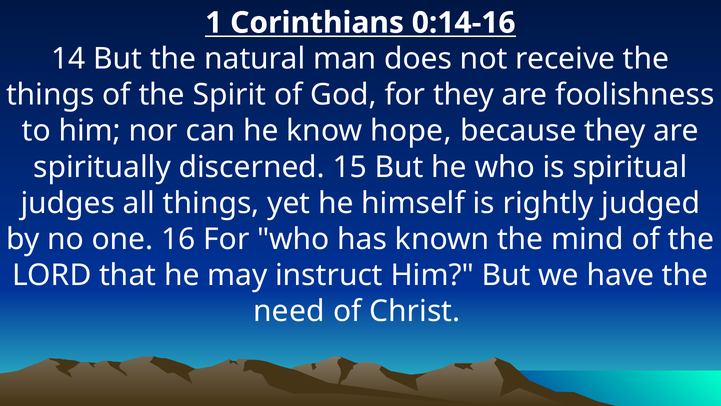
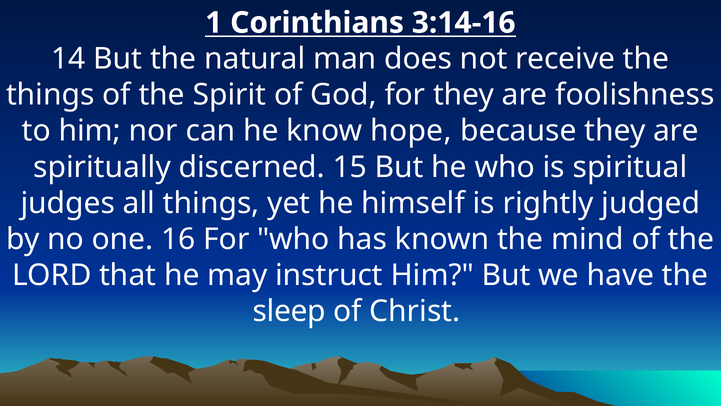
0:14-16: 0:14-16 -> 3:14-16 (464, 23)
need: need -> sleep (289, 311)
